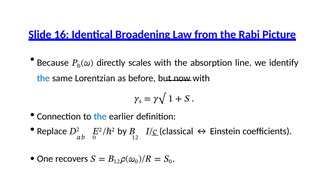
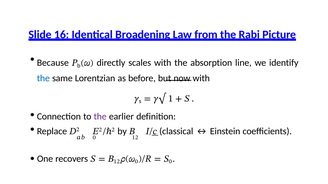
the colour: blue -> purple (100, 117)
